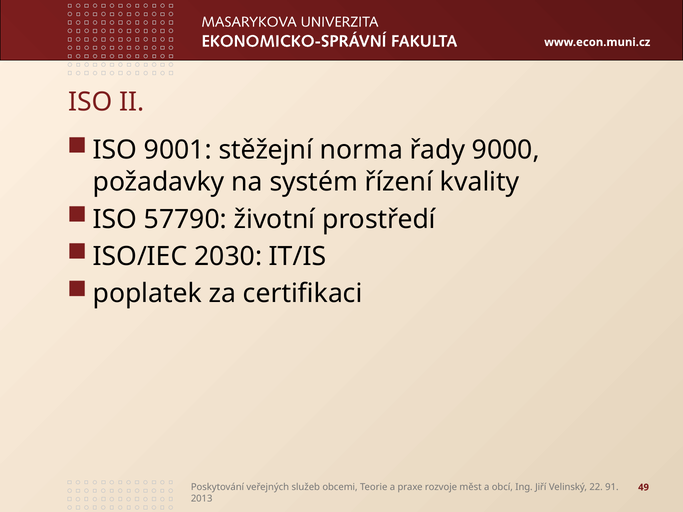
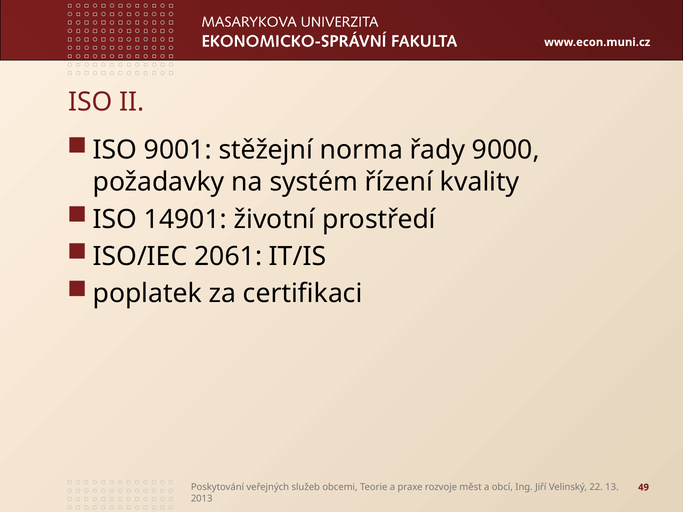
57790: 57790 -> 14901 (185, 219)
2030: 2030 -> 2061 (228, 257)
91: 91 -> 13 (612, 488)
